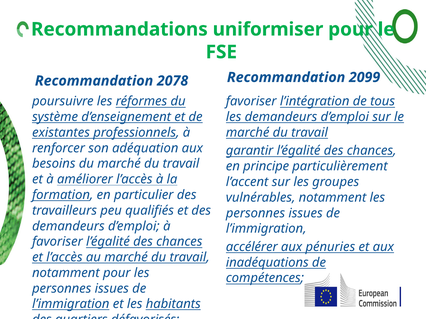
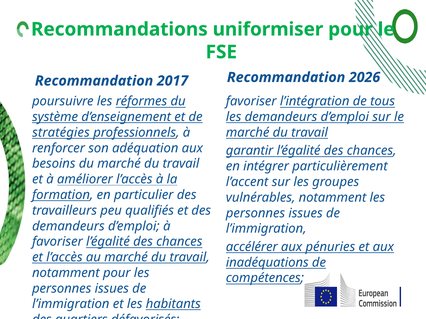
2099: 2099 -> 2026 (365, 77)
2078: 2078 -> 2017 (173, 81)
existantes: existantes -> stratégies (61, 133)
principe: principe -> intégrer (266, 167)
l’immigration underline: present -> none (71, 304)
